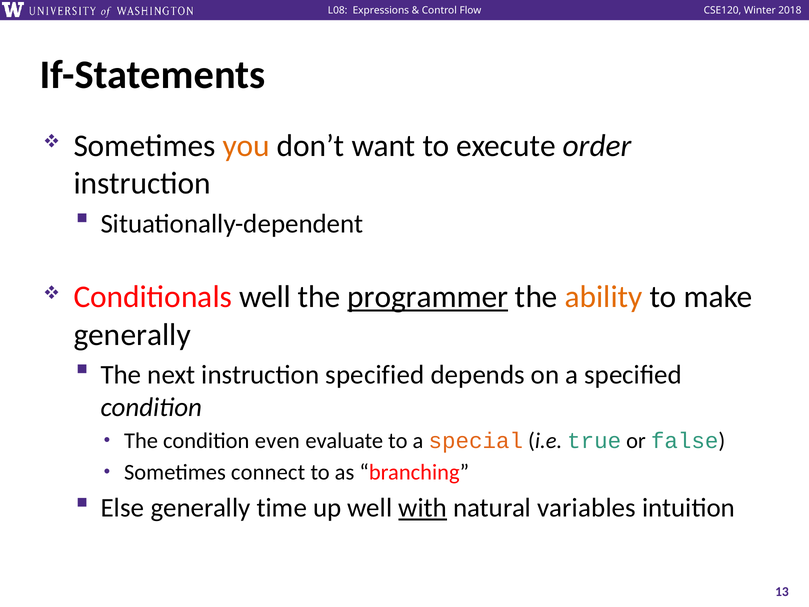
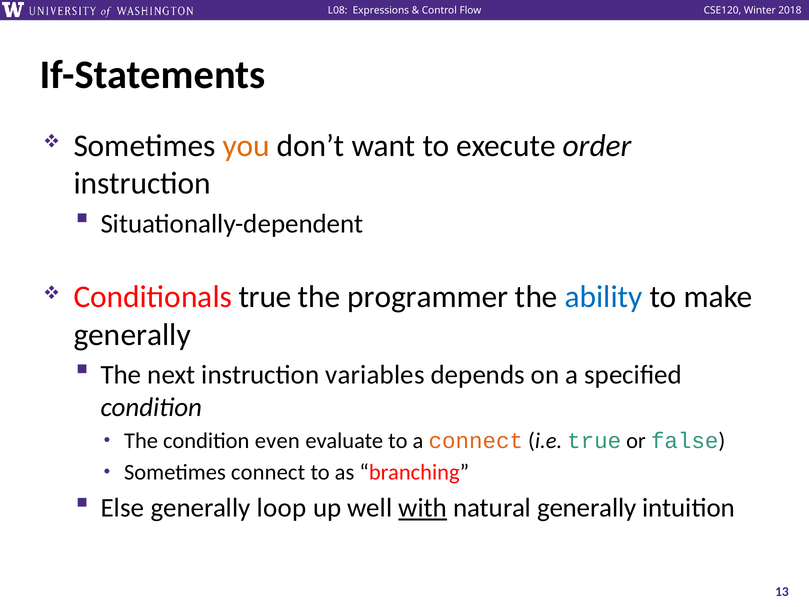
Conditionals well: well -> true (265, 297)
programmer underline: present -> none (428, 297)
ability colour: orange -> blue (604, 297)
instruction specified: specified -> variables (375, 375)
a special: special -> connect (476, 441)
time: time -> loop (282, 508)
natural variables: variables -> generally (587, 508)
